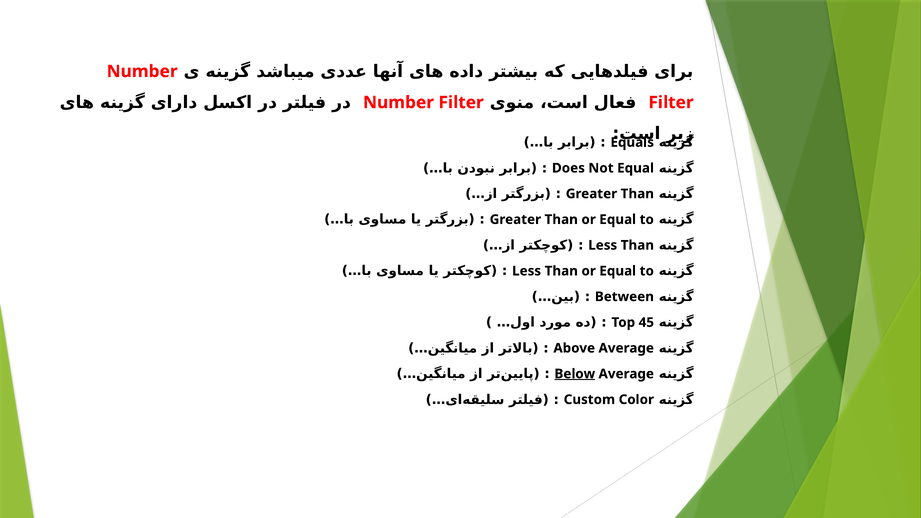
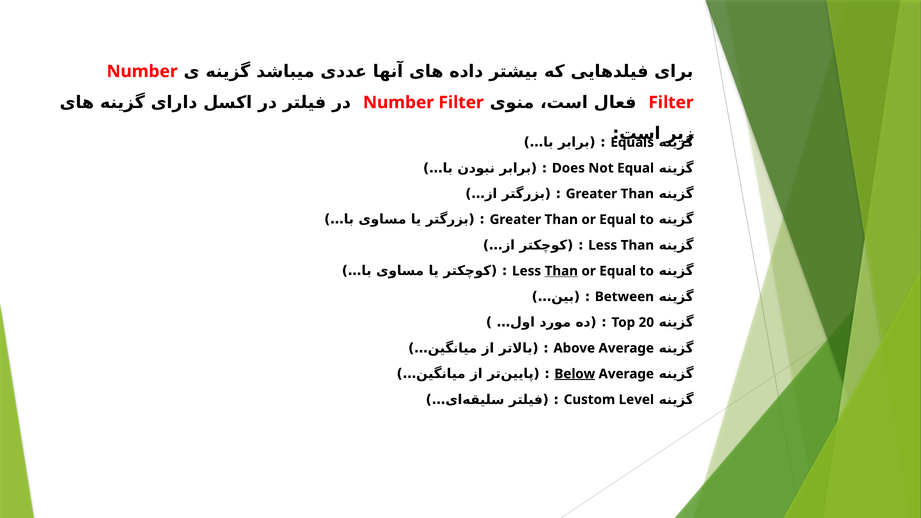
Than underline: none -> present (561, 271)
45: 45 -> 20 (646, 322)
Color: Color -> Level (636, 400)
